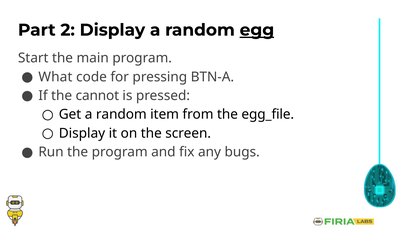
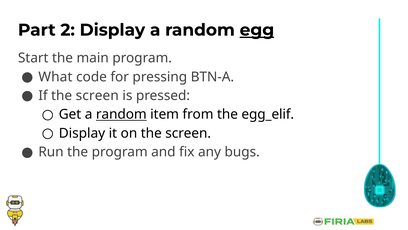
If the cannot: cannot -> screen (97, 95)
random underline: none -> present (121, 114)
egg_file: egg_file -> egg_elif (268, 114)
